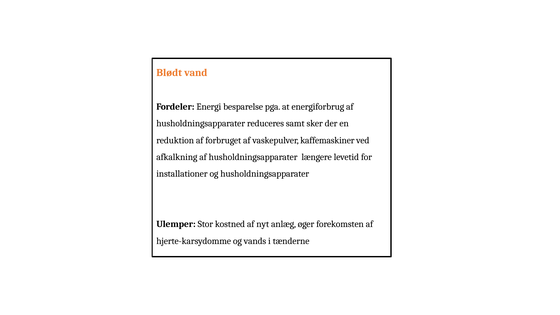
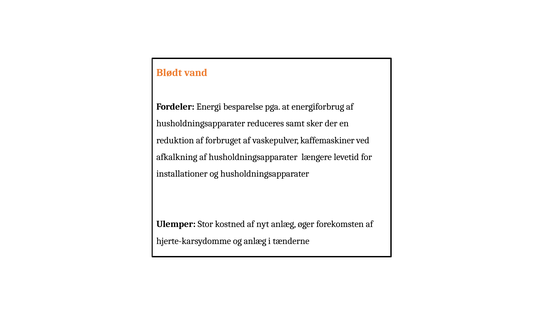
og vands: vands -> anlæg (255, 241)
